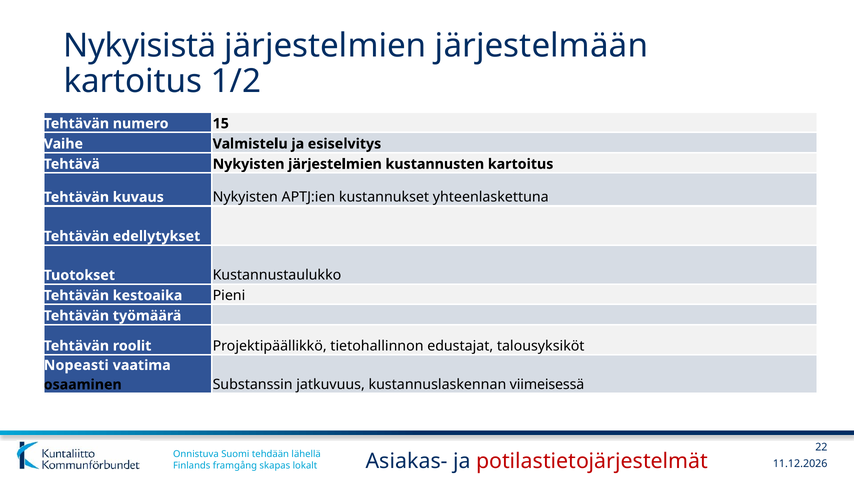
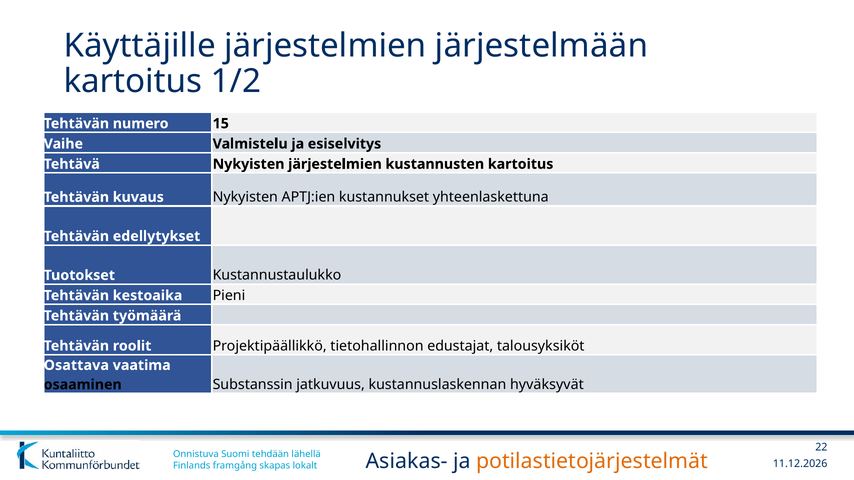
Nykyisistä: Nykyisistä -> Käyttäjille (140, 46)
Nopeasti: Nopeasti -> Osattava (76, 366)
viimeisessä: viimeisessä -> hyväksyvät (547, 385)
potilastietojärjestelmät colour: red -> orange (592, 462)
